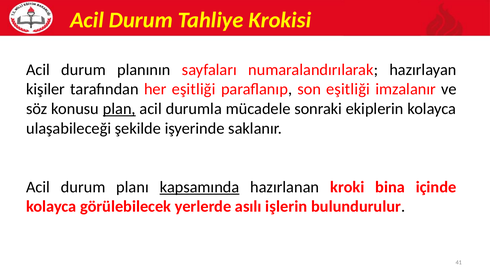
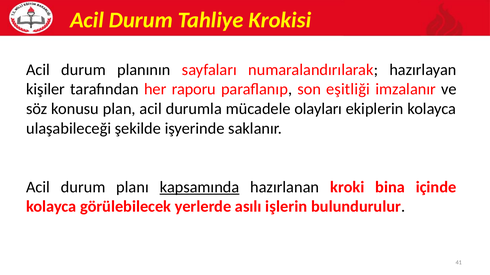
her eşitliği: eşitliği -> raporu (194, 89)
plan underline: present -> none (119, 109)
sonraki: sonraki -> olayları (318, 109)
